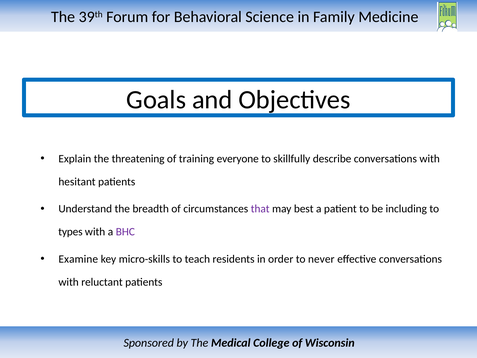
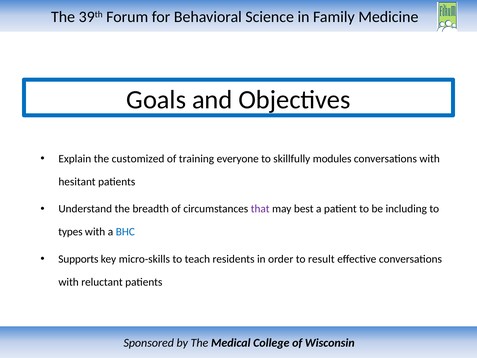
threatening: threatening -> customized (138, 159)
describe: describe -> modules (332, 159)
BHC colour: purple -> blue (125, 232)
Examine: Examine -> Supports (78, 259)
never: never -> result (321, 259)
